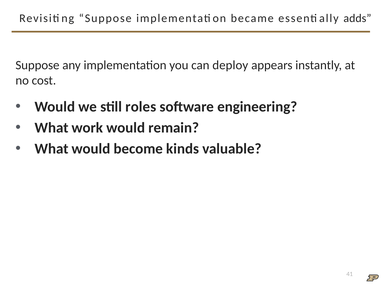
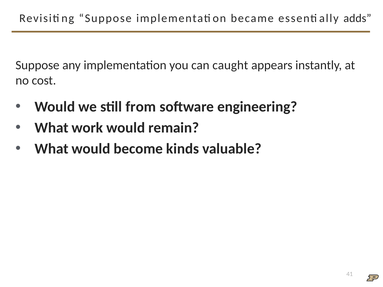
deploy: deploy -> caught (230, 65)
roles: roles -> from (141, 107)
